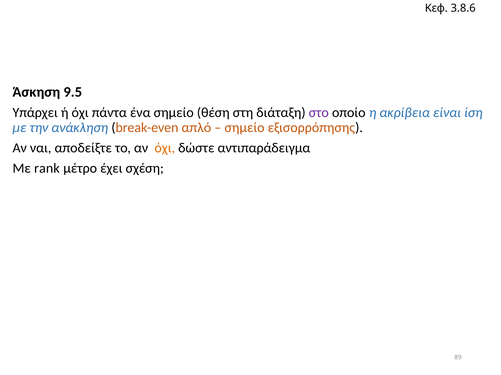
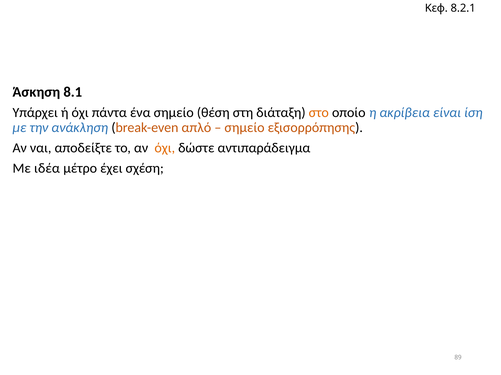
3.8.6: 3.8.6 -> 8.2.1 (463, 8)
9.5: 9.5 -> 8.1 (73, 92)
στο colour: purple -> orange (319, 113)
rank: rank -> ιδέα (47, 168)
